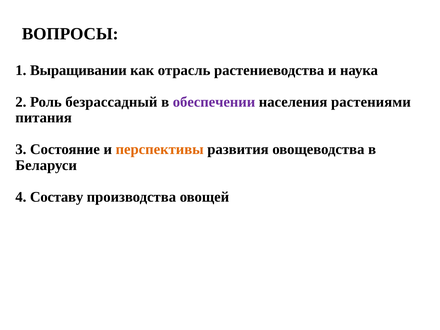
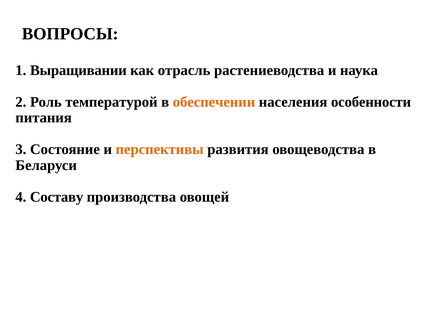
безрассадный: безрассадный -> температурой (111, 102)
обеспечении colour: purple -> orange (214, 102)
растениями: растениями -> особенности (371, 102)
